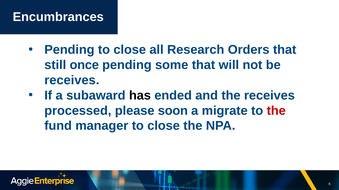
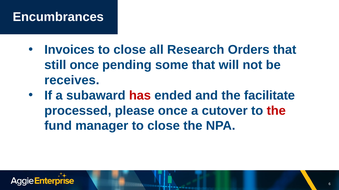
Pending: Pending -> Invoices (69, 50)
has colour: black -> red (140, 96)
the receives: receives -> facilitate (269, 96)
please soon: soon -> once (173, 111)
migrate: migrate -> cutover (225, 111)
